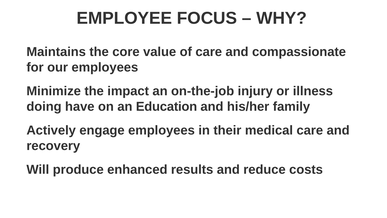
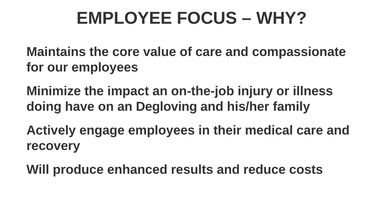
Education: Education -> Degloving (167, 106)
